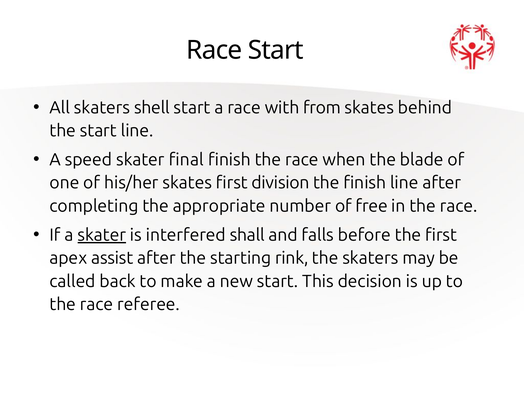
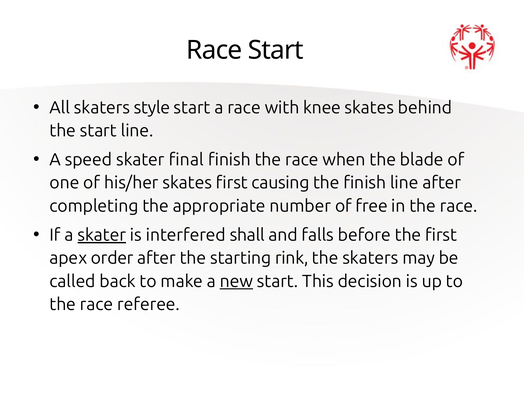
shell: shell -> style (152, 108)
from: from -> knee (322, 108)
division: division -> causing (281, 183)
assist: assist -> order (112, 258)
new underline: none -> present (236, 281)
